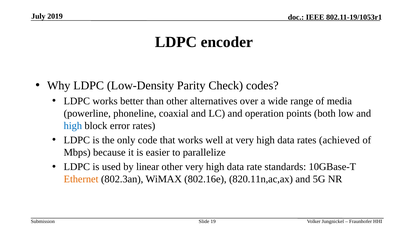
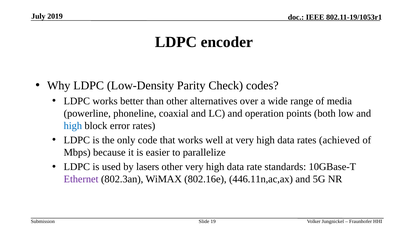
linear: linear -> lasers (148, 167)
Ethernet colour: orange -> purple (81, 179)
820.11n,ac,ax: 820.11n,ac,ax -> 446.11n,ac,ax (261, 179)
